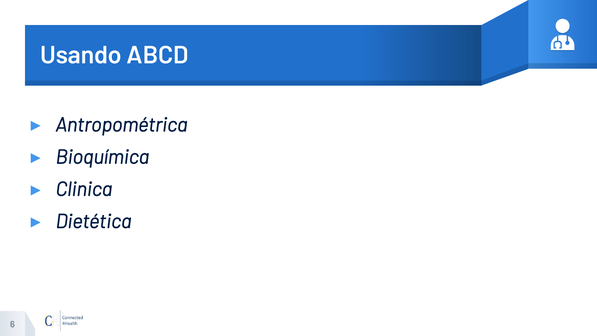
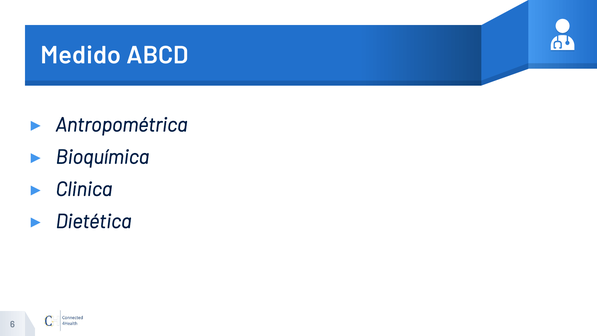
Usando: Usando -> Medido (81, 55)
